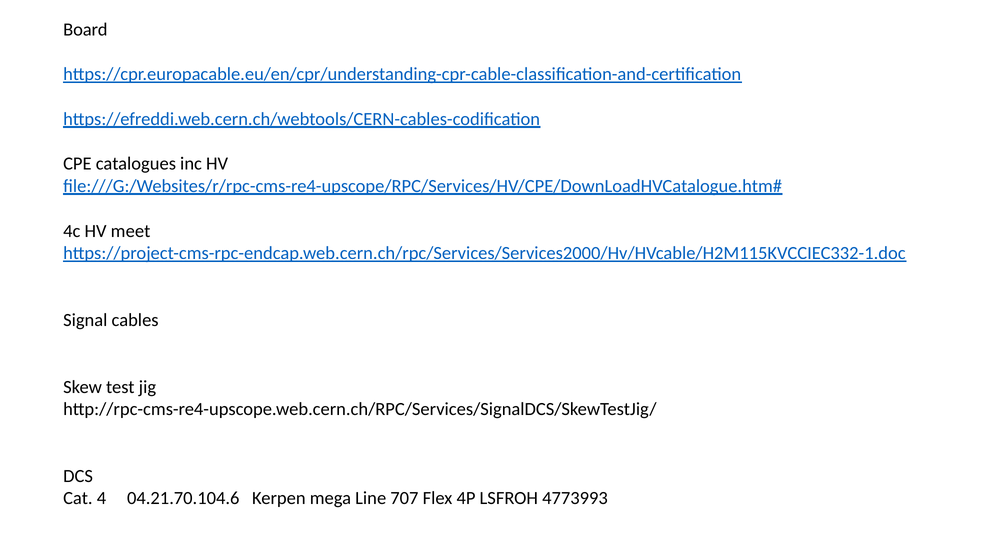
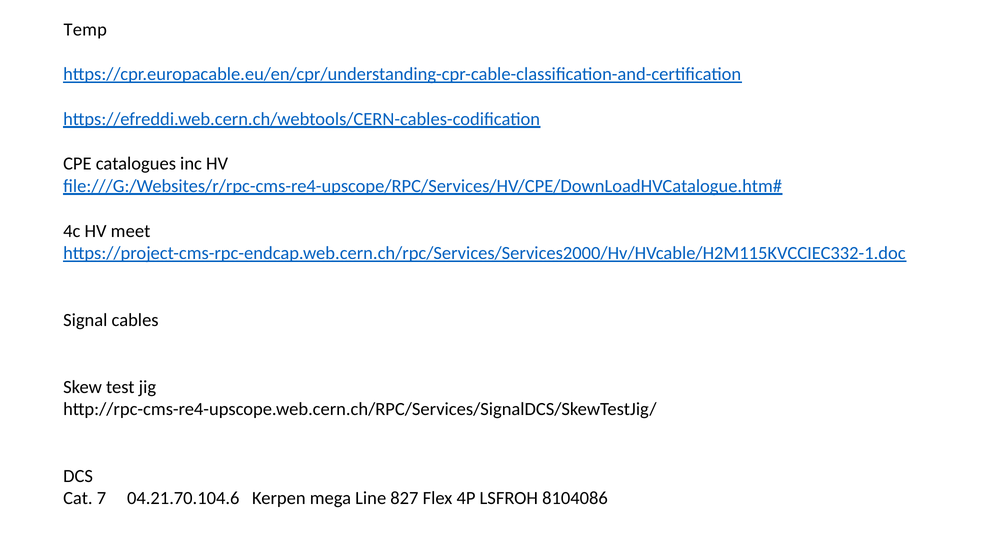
Board: Board -> Temp (85, 30)
4: 4 -> 7 (102, 498)
707: 707 -> 827 (404, 498)
4773993: 4773993 -> 8104086 (575, 498)
